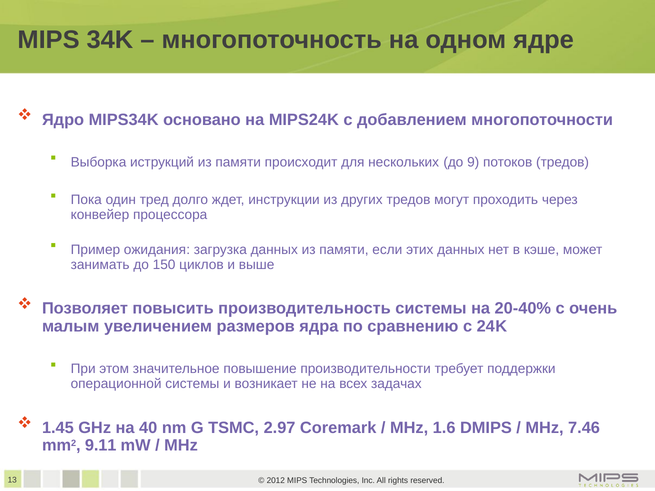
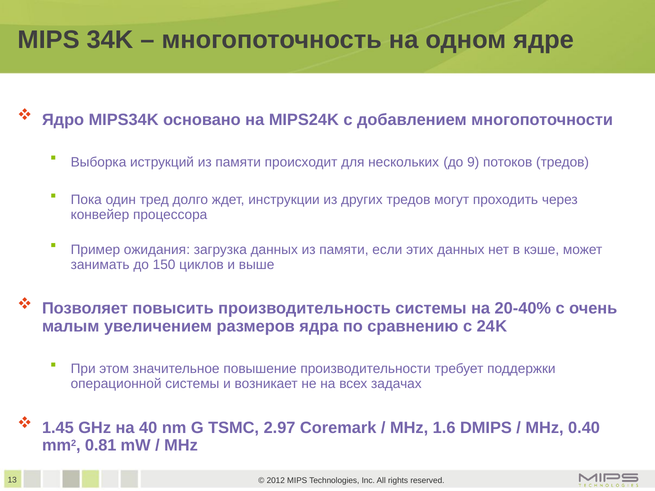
7.46: 7.46 -> 0.40 (584, 428)
9.11: 9.11 -> 0.81 (101, 446)
